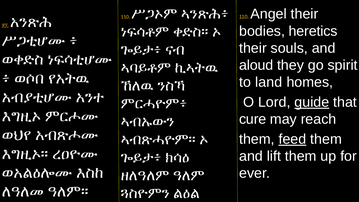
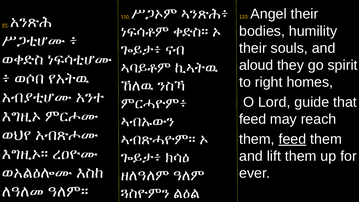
heretics: heretics -> humility (313, 31)
land: land -> right (269, 82)
guide underline: present -> none (312, 102)
cure: cure -> feed (253, 119)
